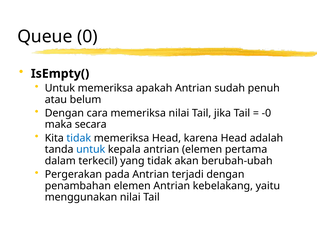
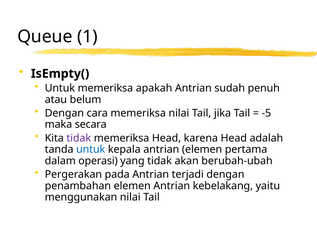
0: 0 -> 1 (87, 37)
-0: -0 -> -5 (266, 113)
tidak colour: blue -> purple (79, 138)
terkecil: terkecil -> operasi (98, 161)
